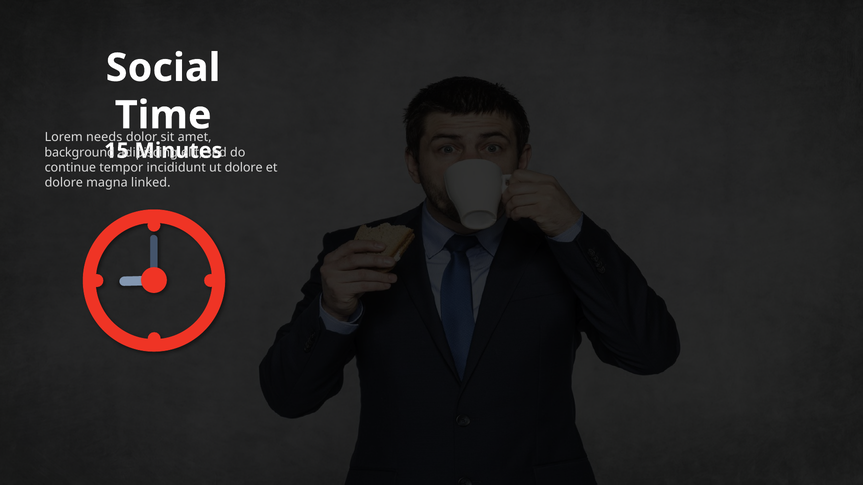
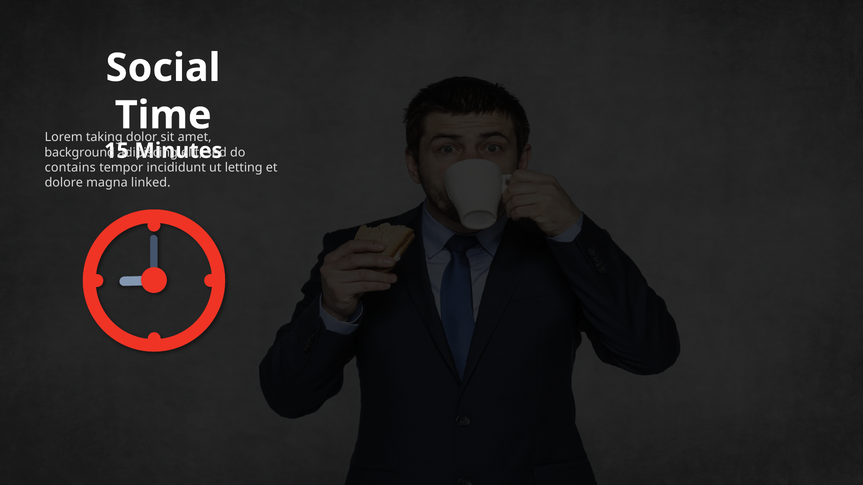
needs: needs -> taking (104, 137)
continue: continue -> contains (70, 168)
dolore: dolore -> letting (244, 168)
